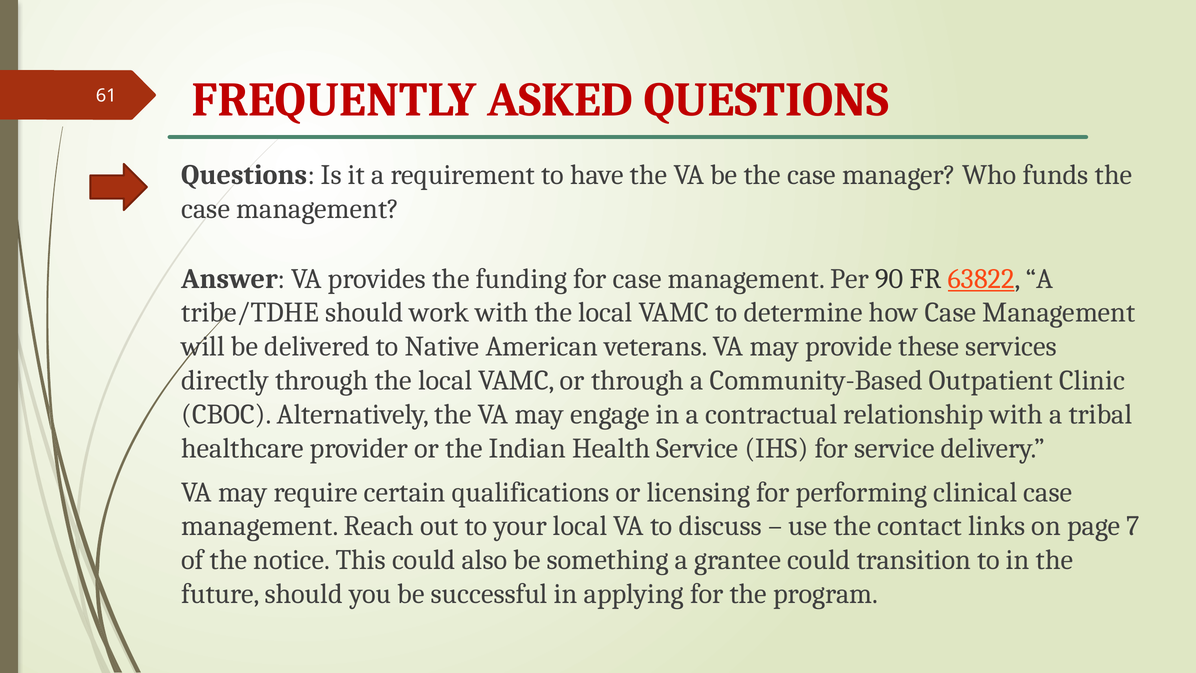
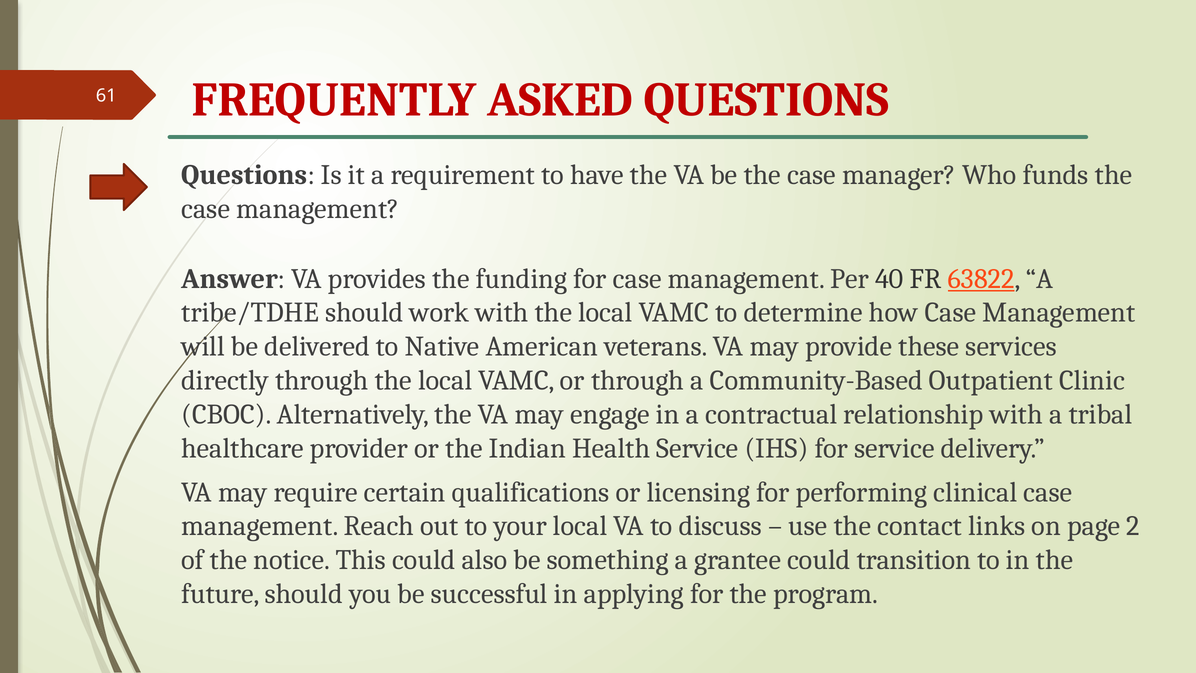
90: 90 -> 40 (889, 279)
7: 7 -> 2 (1133, 526)
